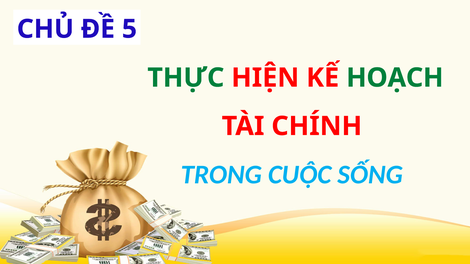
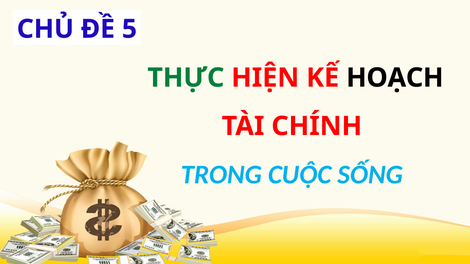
HOẠCH colour: green -> black (395, 78)
